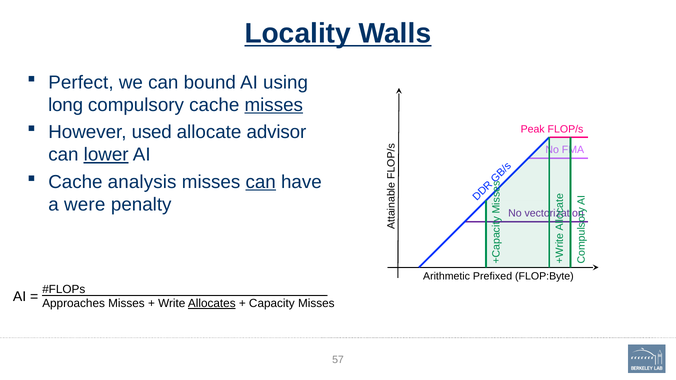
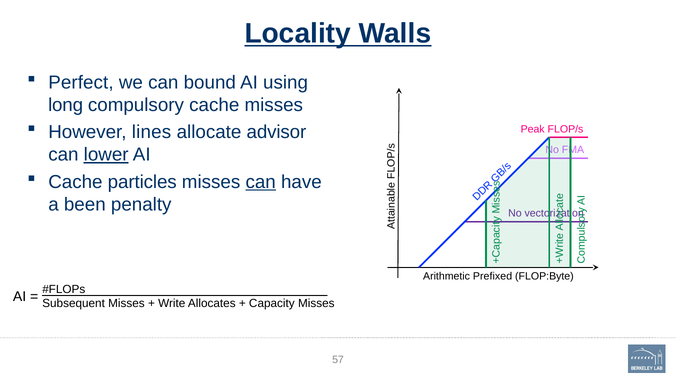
misses underline: present -> none (274, 105)
used: used -> lines (152, 132)
analysis: analysis -> particles (142, 182)
were: were -> been (85, 205)
Approaches: Approaches -> Subsequent (74, 304)
Allocates underline: present -> none (212, 304)
